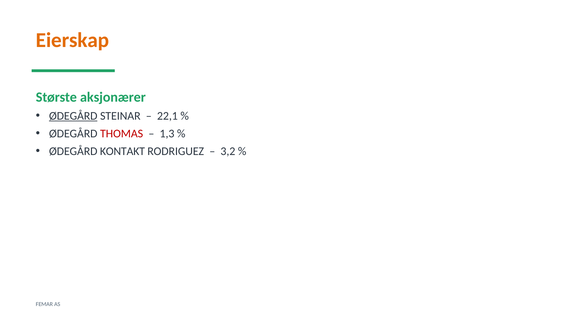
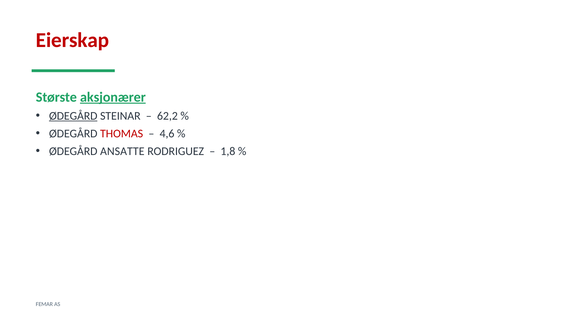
Eierskap colour: orange -> red (73, 40)
aksjonærer underline: none -> present (113, 97)
22,1: 22,1 -> 62,2 (167, 116)
1,3: 1,3 -> 4,6 (167, 133)
KONTAKT: KONTAKT -> ANSATTE (122, 151)
3,2: 3,2 -> 1,8 (228, 151)
